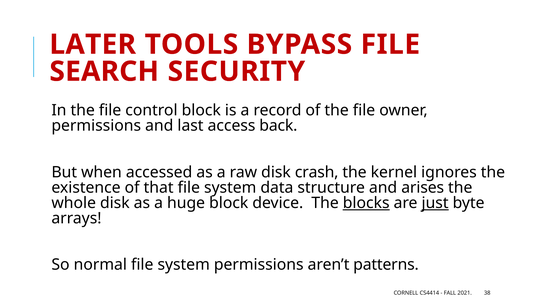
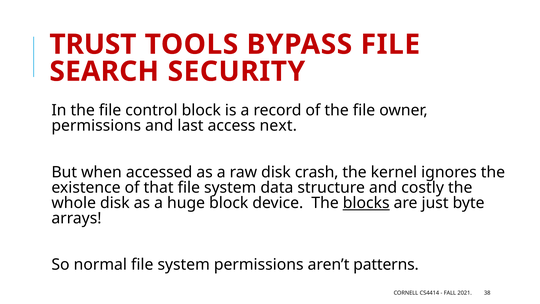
LATER: LATER -> TRUST (93, 44)
back: back -> next (278, 126)
arises: arises -> costly (423, 187)
just underline: present -> none (435, 203)
